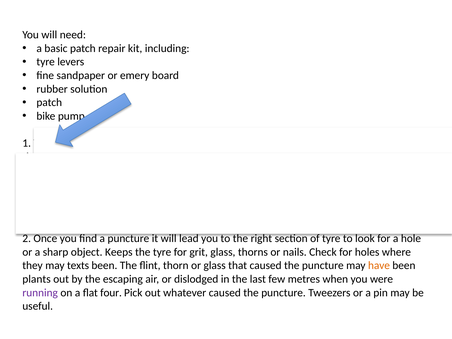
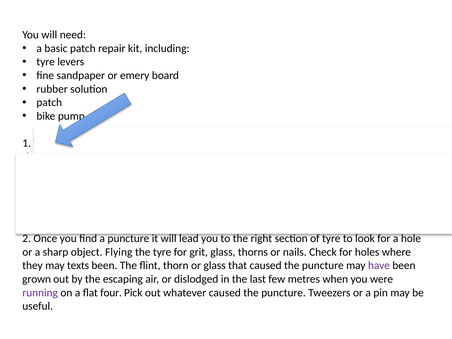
Keeps: Keeps -> Flying (119, 252)
have colour: orange -> purple (379, 266)
plants: plants -> grown (37, 279)
